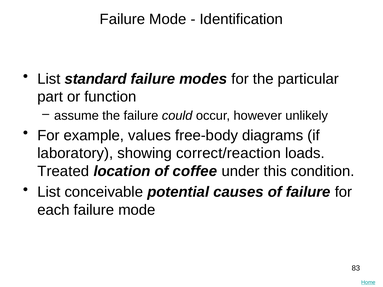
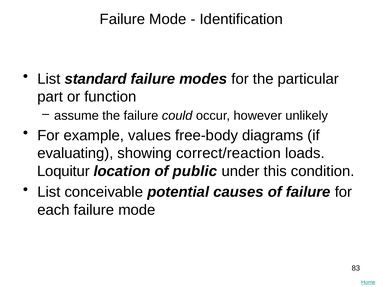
laboratory: laboratory -> evaluating (75, 153)
Treated: Treated -> Loquitur (63, 171)
coffee: coffee -> public (195, 171)
